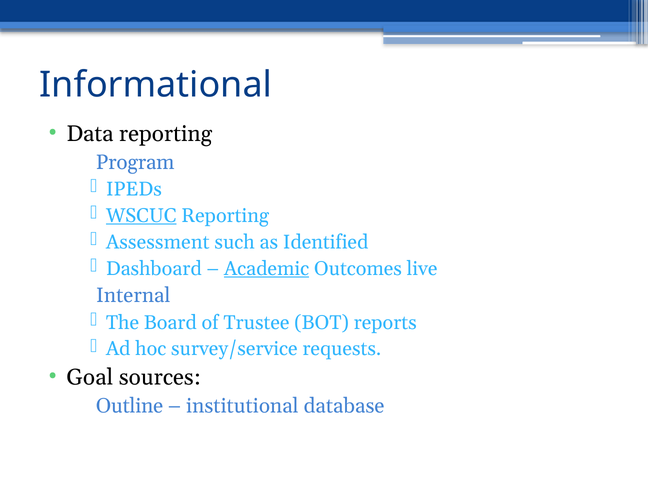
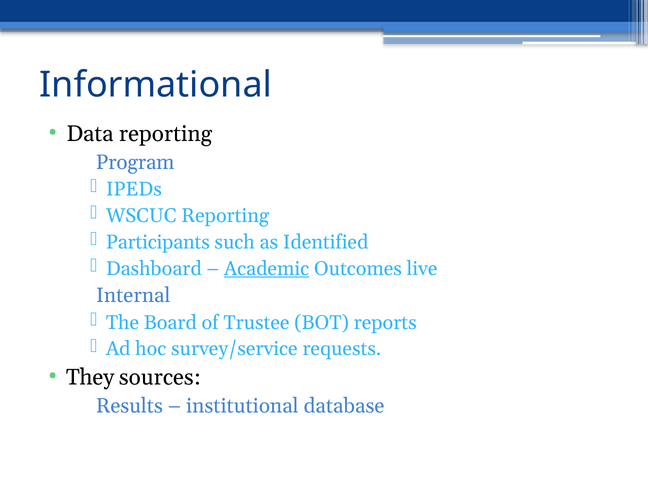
WSCUC underline: present -> none (141, 216)
Assessment: Assessment -> Participants (158, 242)
Goal: Goal -> They (90, 377)
Outline: Outline -> Results (129, 406)
